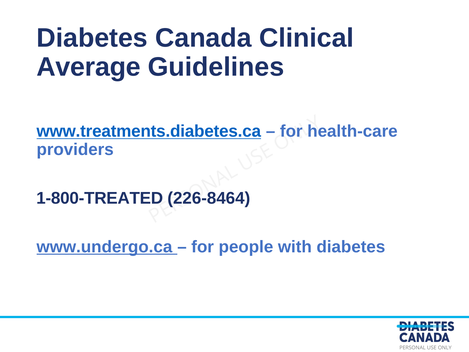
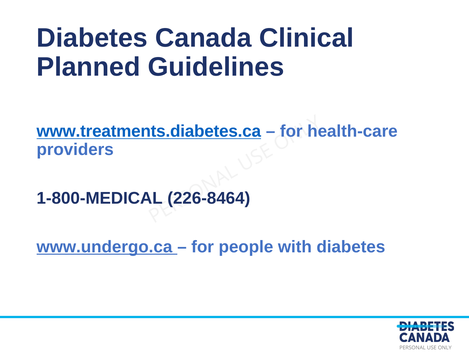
Average: Average -> Planned (88, 67)
1-800-TREATED: 1-800-TREATED -> 1-800-MEDICAL (100, 198)
